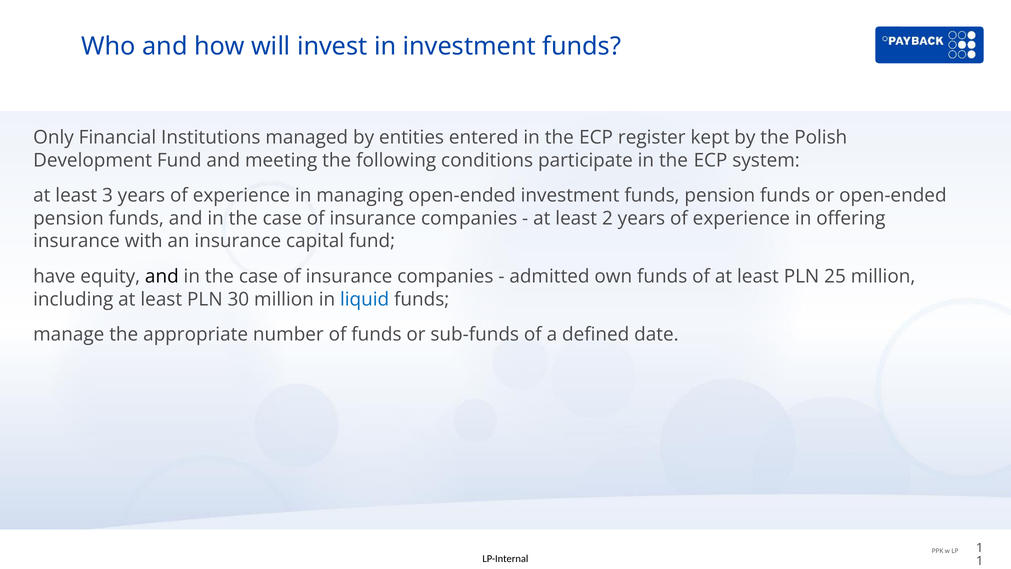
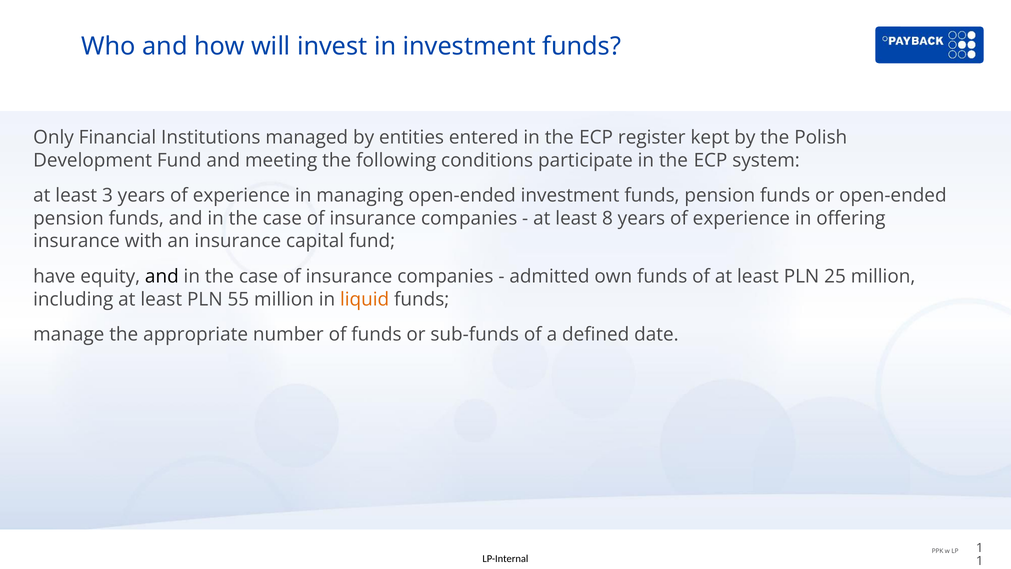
2: 2 -> 8 (607, 218)
30: 30 -> 55 (238, 299)
liquid colour: blue -> orange (365, 299)
